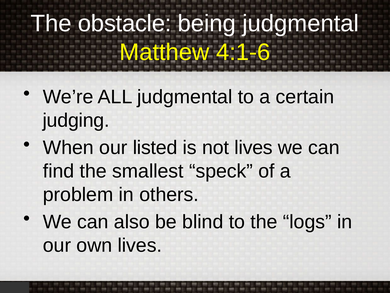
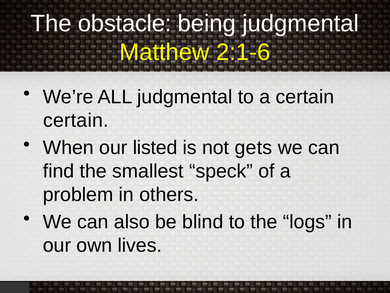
4:1-6: 4:1-6 -> 2:1-6 (243, 52)
judging: judging -> certain (76, 120)
not lives: lives -> gets (253, 147)
